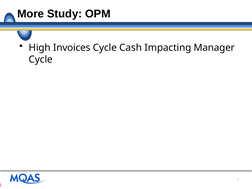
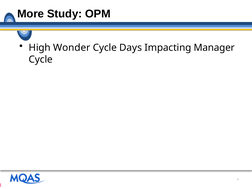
Invoices: Invoices -> Wonder (72, 48)
Cash: Cash -> Days (131, 48)
